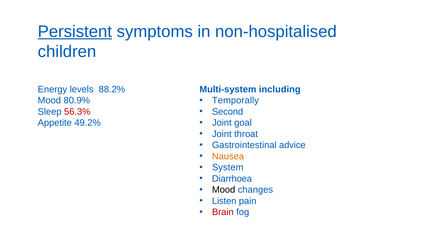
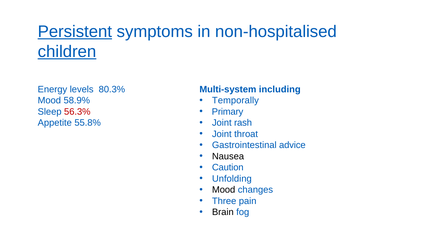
children underline: none -> present (67, 52)
88.2%: 88.2% -> 80.3% (112, 89)
80.9%: 80.9% -> 58.9% (77, 100)
Second: Second -> Primary (228, 112)
goal: goal -> rash (243, 123)
49.2%: 49.2% -> 55.8% (88, 123)
Nausea colour: orange -> black (228, 156)
System: System -> Caution (228, 167)
Diarrhoea: Diarrhoea -> Unfolding (232, 179)
Listen: Listen -> Three (224, 201)
Brain colour: red -> black (223, 212)
